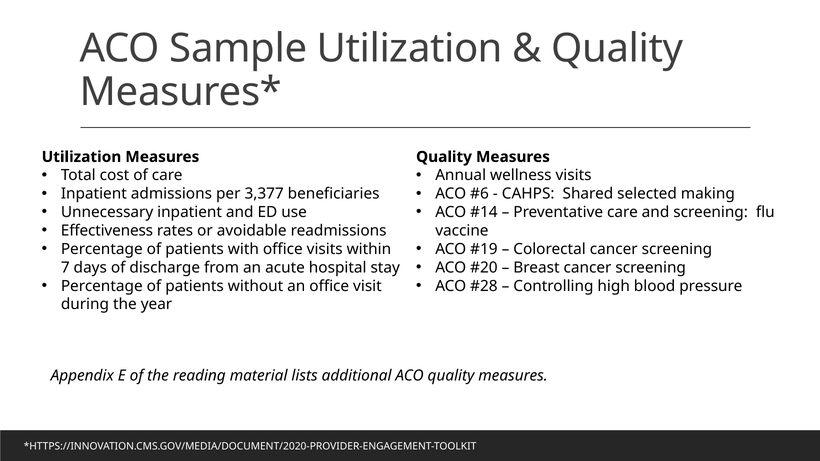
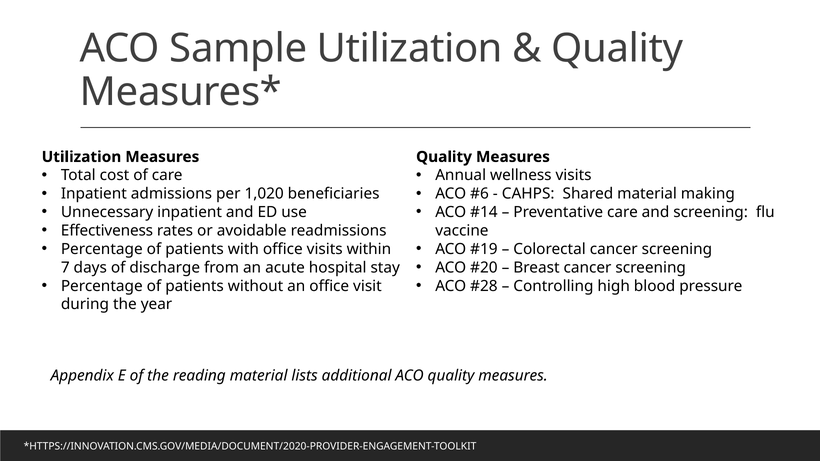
3,377: 3,377 -> 1,020 (264, 194)
Shared selected: selected -> material (647, 194)
